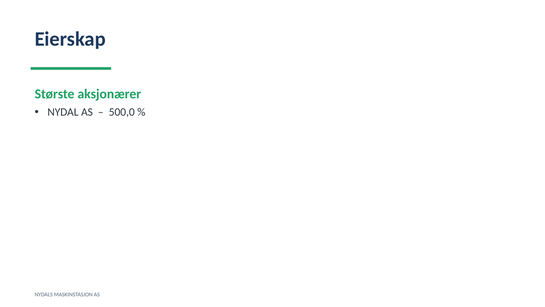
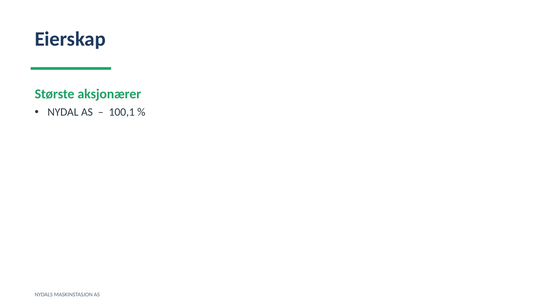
500,0: 500,0 -> 100,1 (122, 112)
